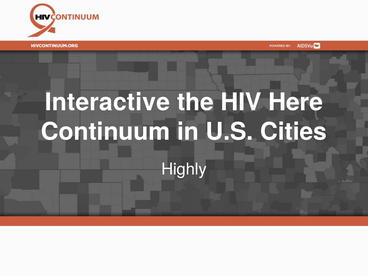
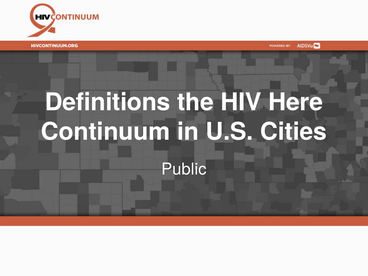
Interactive: Interactive -> Definitions (108, 102)
Highly: Highly -> Public (184, 169)
